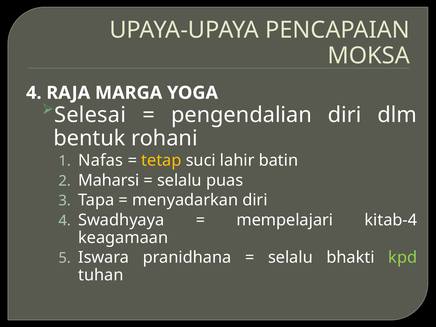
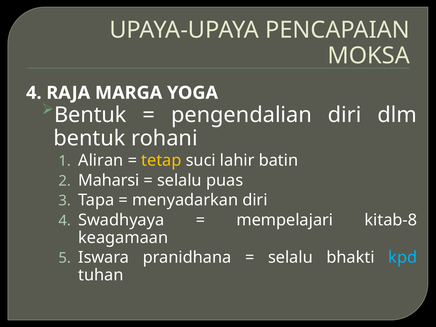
Selesai: Selesai -> Bentuk (90, 115)
Nafas: Nafas -> Aliran (101, 160)
kitab-4: kitab-4 -> kitab-8 (391, 220)
kpd colour: light green -> light blue (403, 258)
